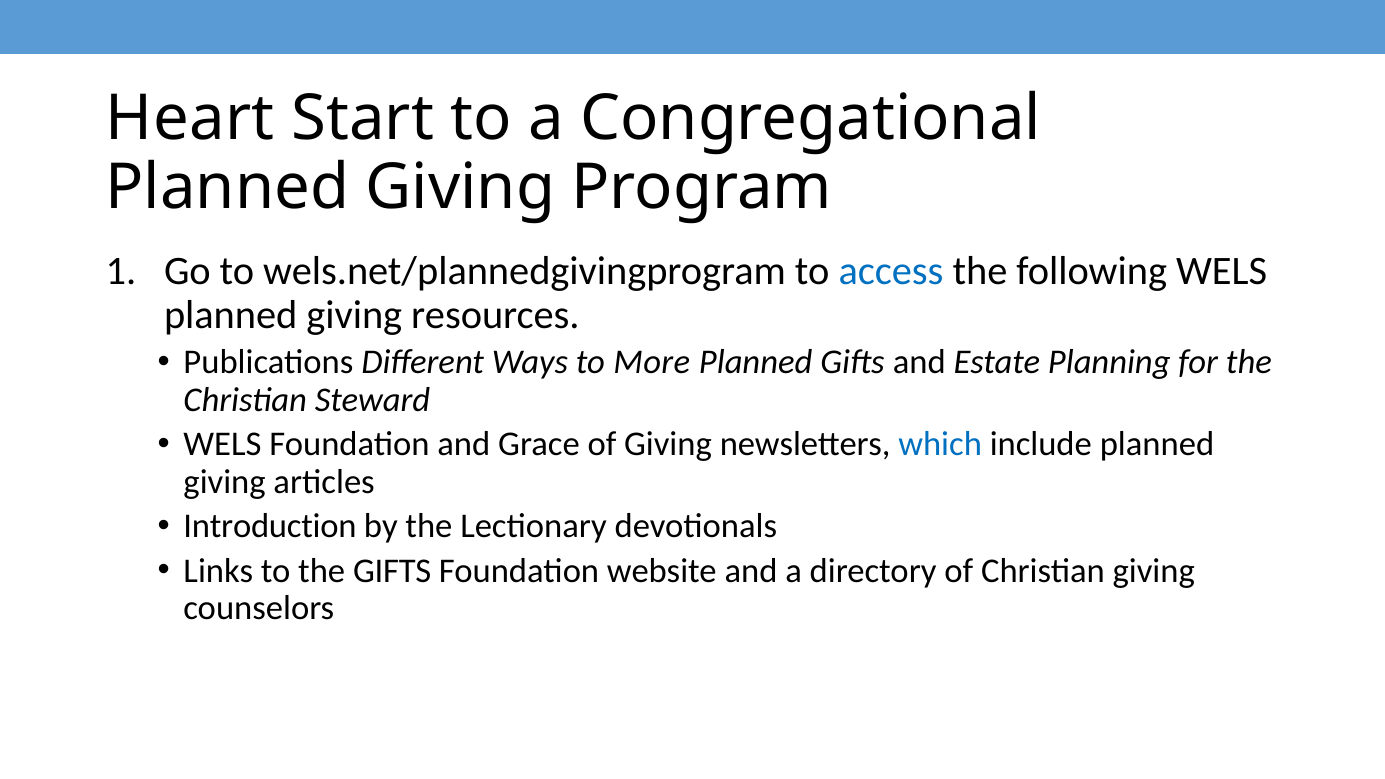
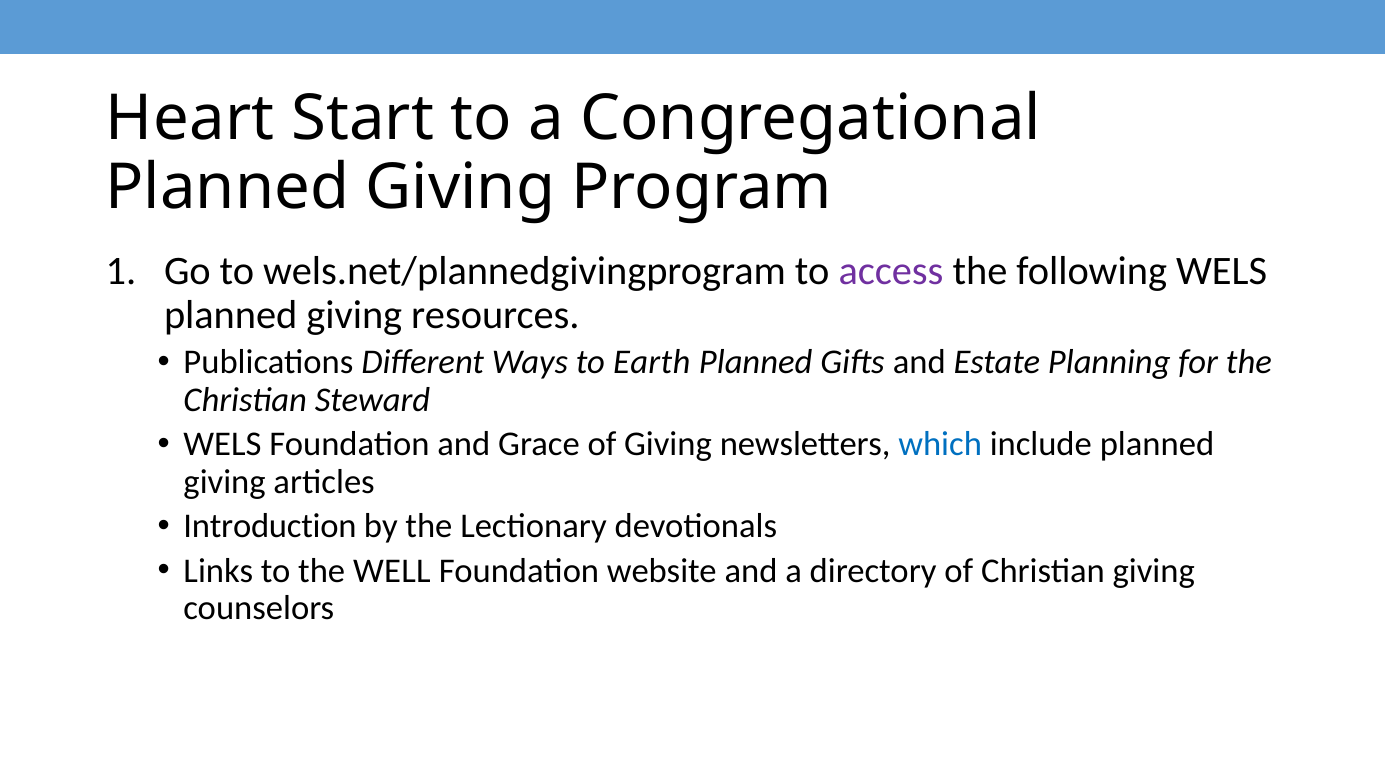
access colour: blue -> purple (891, 271)
More: More -> Earth (652, 362)
the GIFTS: GIFTS -> WELL (392, 571)
